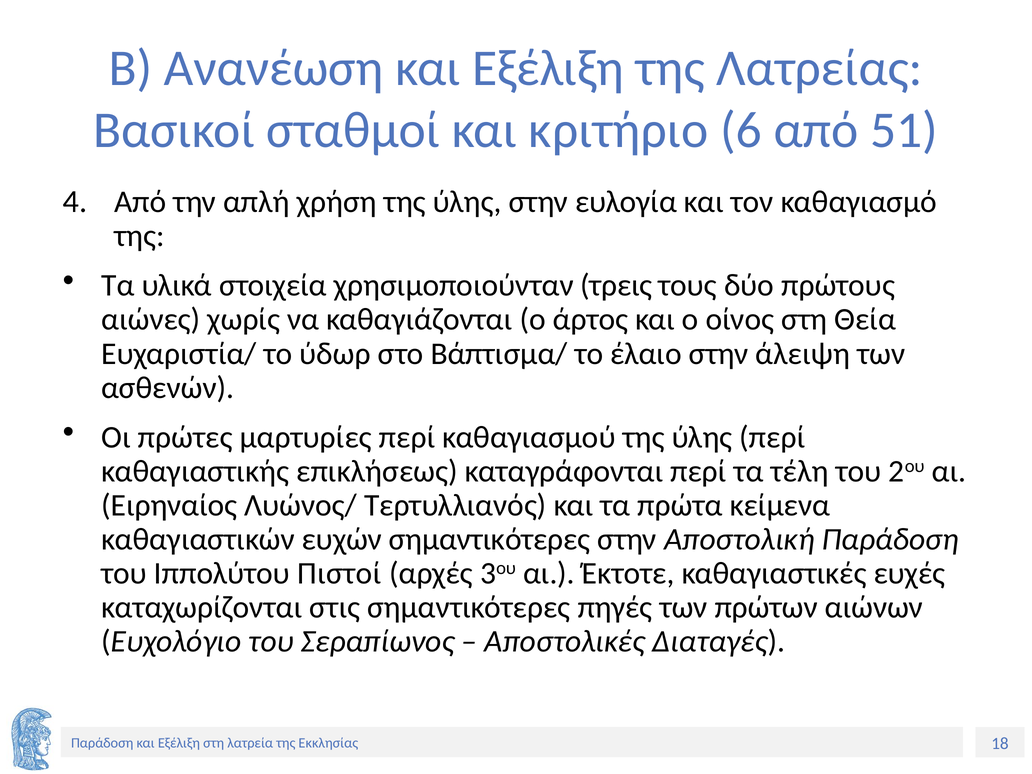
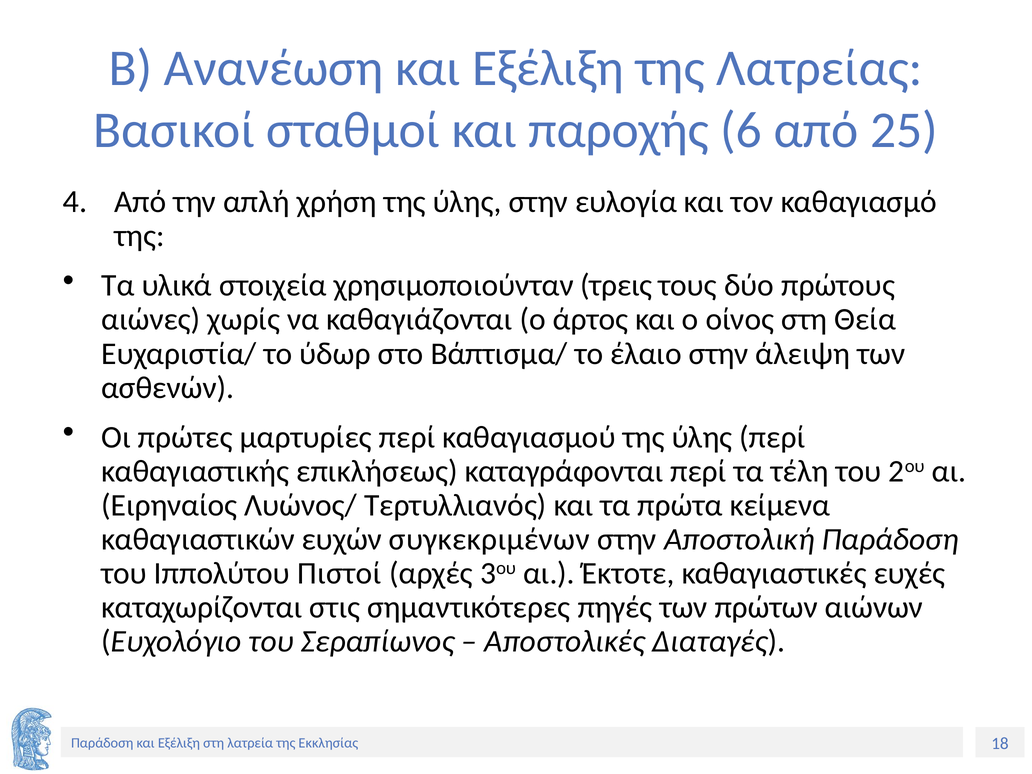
κριτήριο: κριτήριο -> παροχής (619, 130)
51: 51 -> 25 (904, 130)
ευχών σημαντικότερες: σημαντικότερες -> συγκεκριμένων (489, 539)
